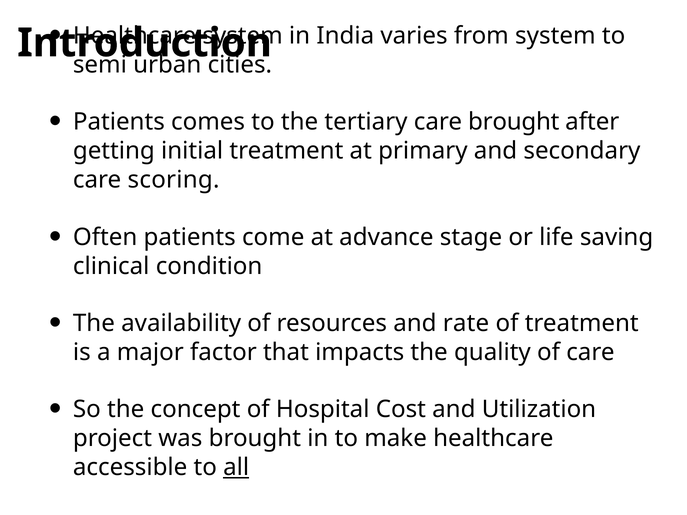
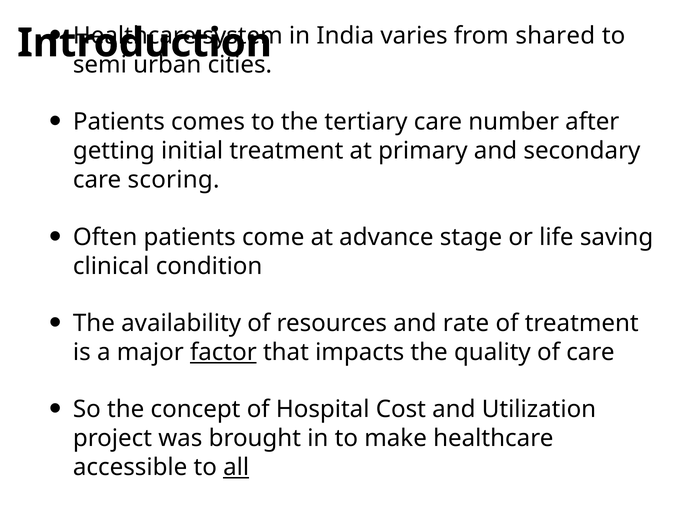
from system: system -> shared (555, 36)
care brought: brought -> number (514, 122)
factor underline: none -> present (223, 352)
